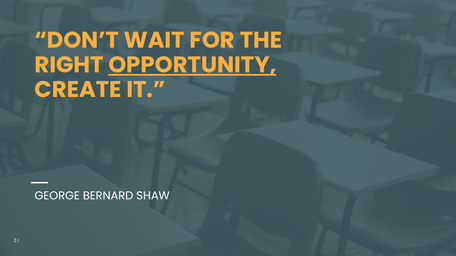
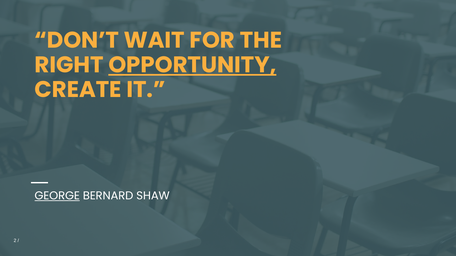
GEORGE underline: none -> present (57, 196)
